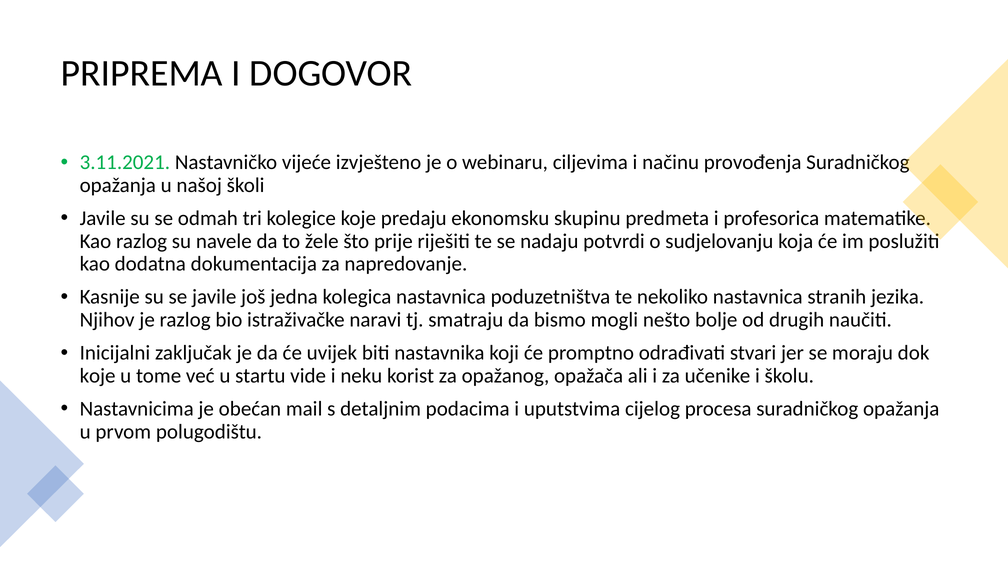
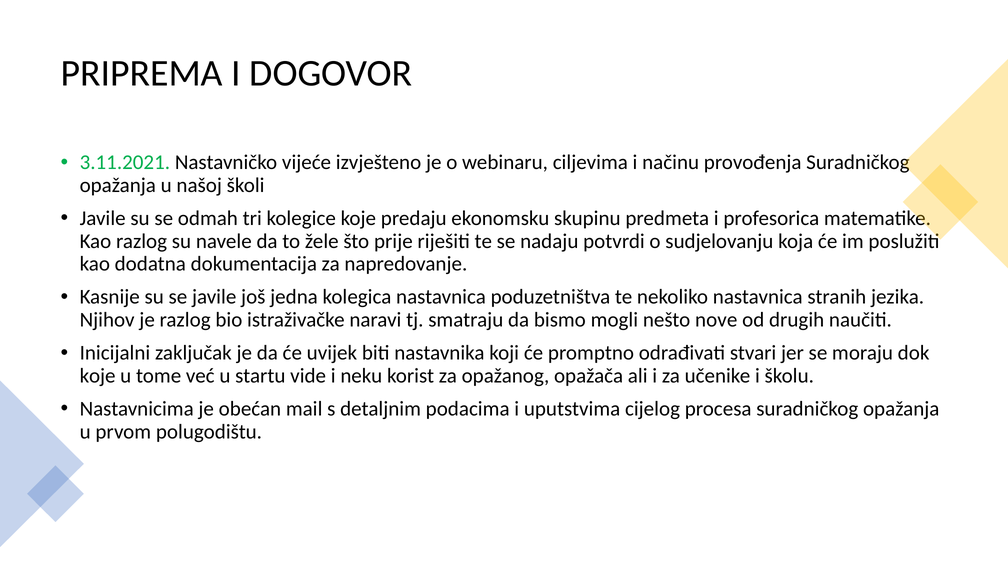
bolje: bolje -> nove (716, 320)
